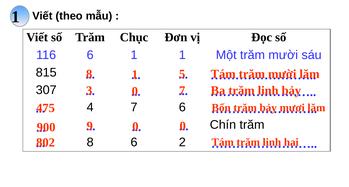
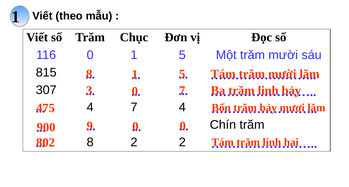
116 6: 6 -> 0 (90, 55)
1 1: 1 -> 5 (182, 55)
7 6: 6 -> 4 (182, 107)
8 6: 6 -> 2 (134, 142)
